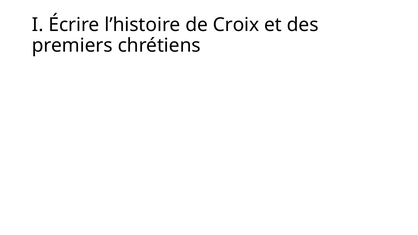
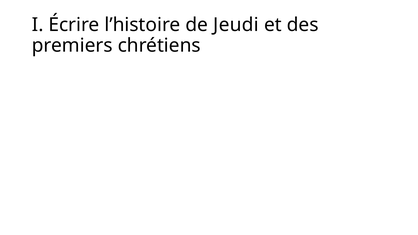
Croix: Croix -> Jeudi (236, 25)
